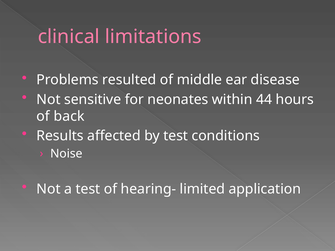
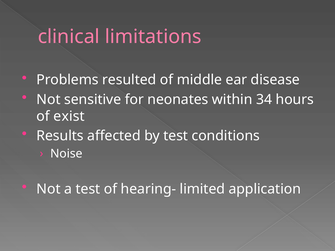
44: 44 -> 34 (264, 100)
back: back -> exist (69, 116)
